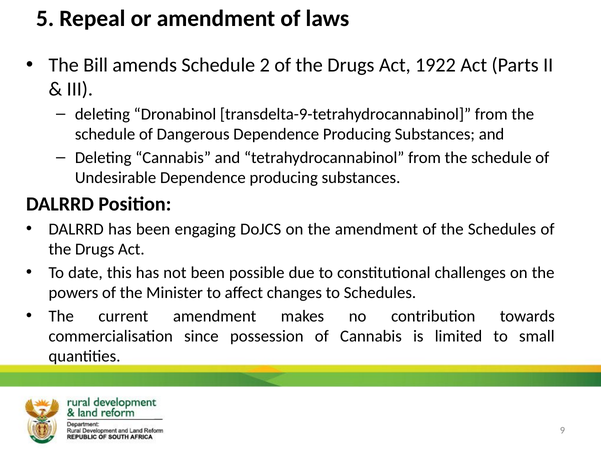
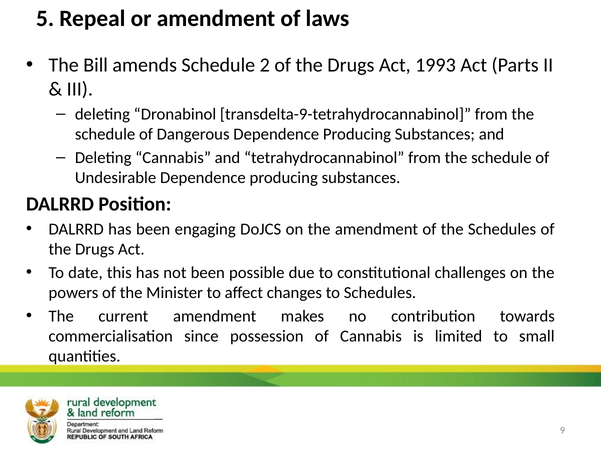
1922: 1922 -> 1993 (435, 65)
